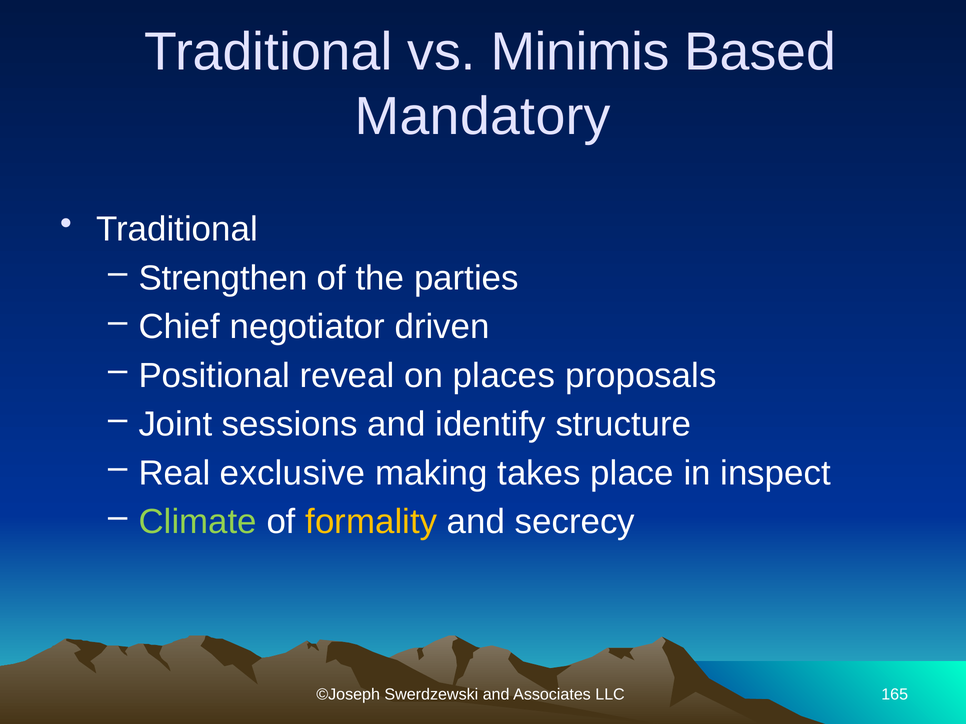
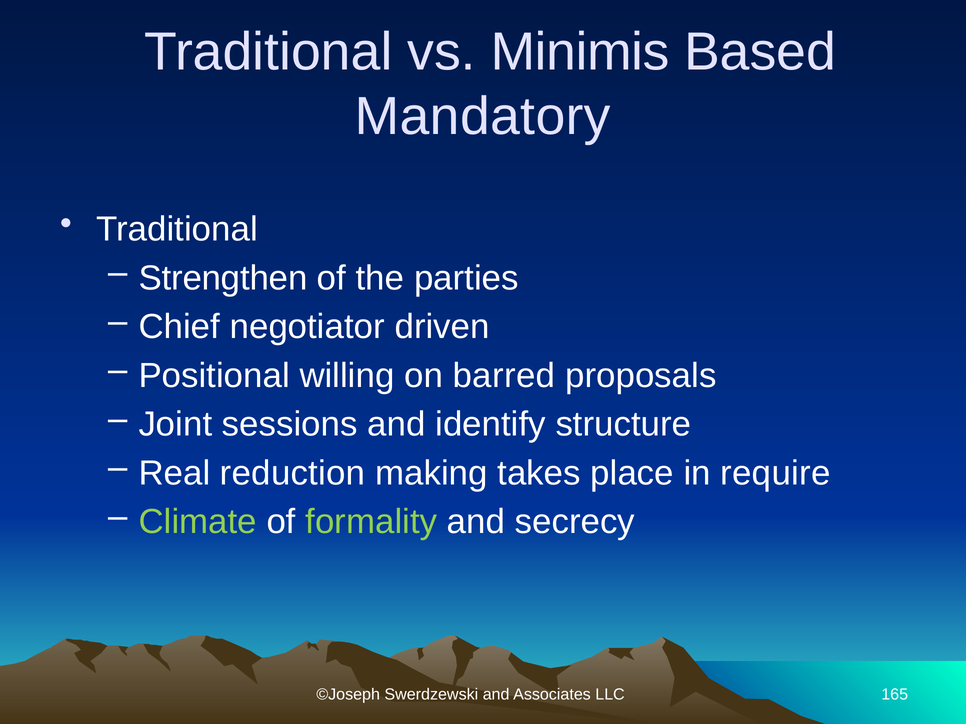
reveal: reveal -> willing (347, 376)
places: places -> barred (504, 376)
exclusive: exclusive -> reduction (293, 473)
inspect: inspect -> require (775, 473)
formality colour: yellow -> light green (371, 522)
